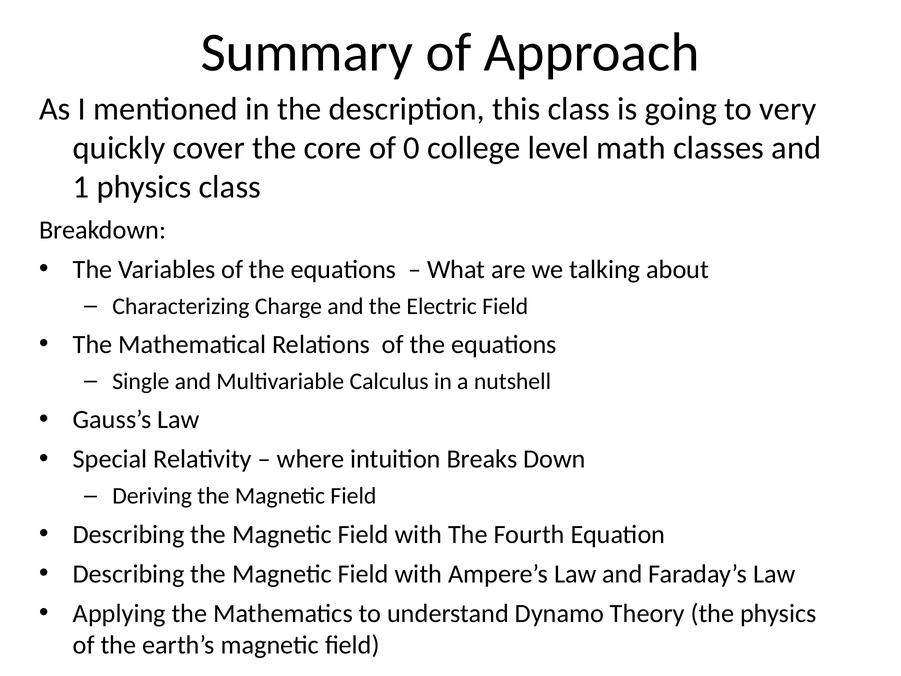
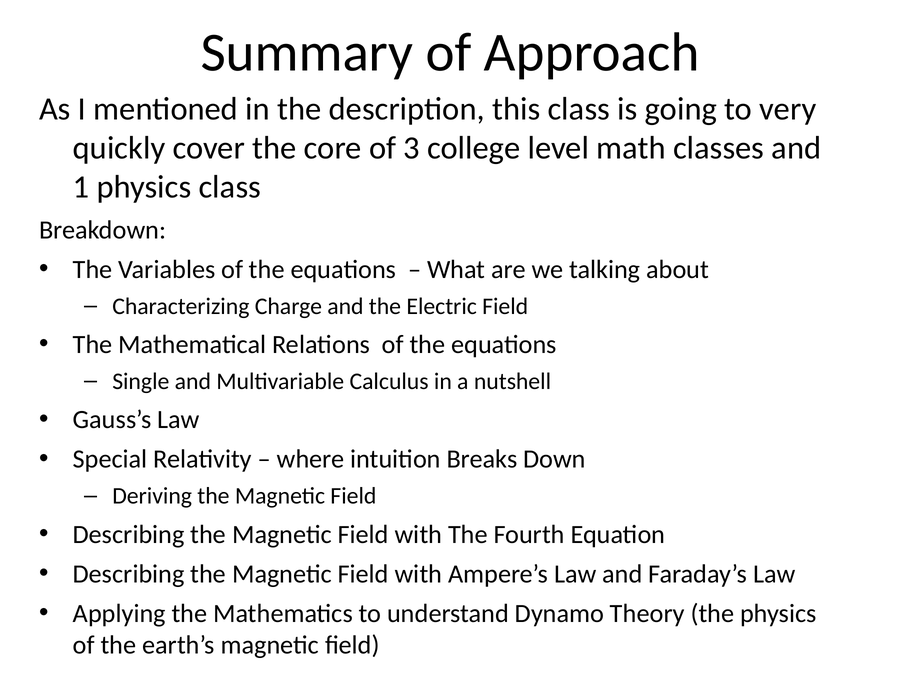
0: 0 -> 3 (412, 148)
